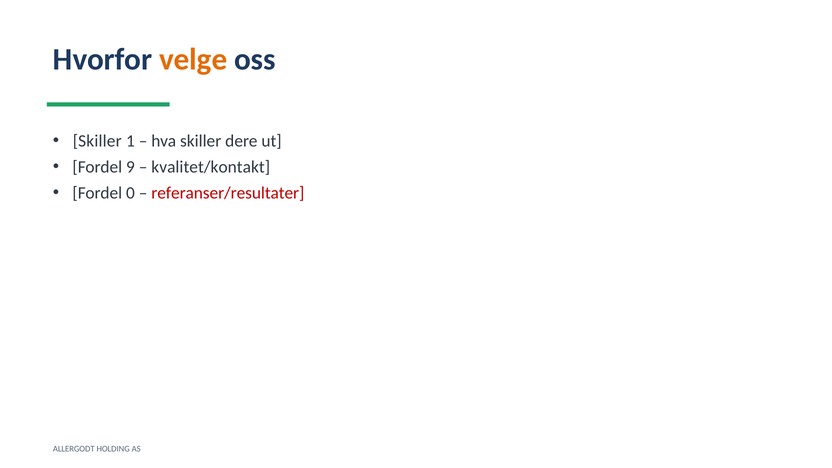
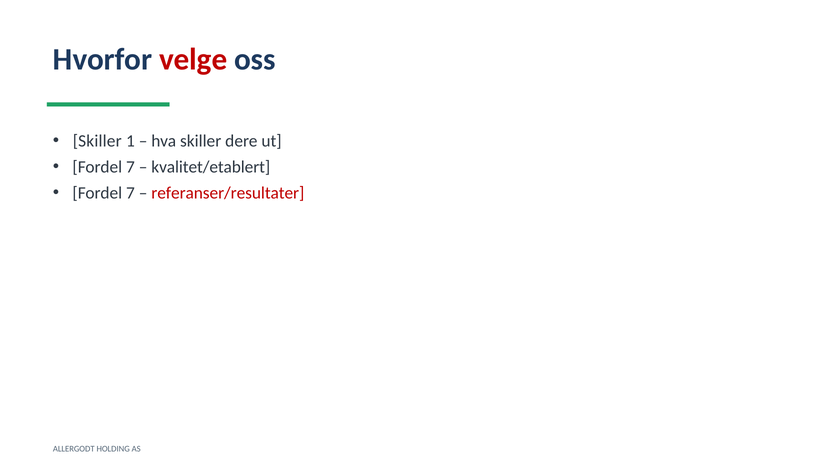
velge colour: orange -> red (193, 59)
9: 9 -> 7 (130, 167)
kvalitet/kontakt: kvalitet/kontakt -> kvalitet/etablert (211, 167)
0: 0 -> 7 (130, 193)
